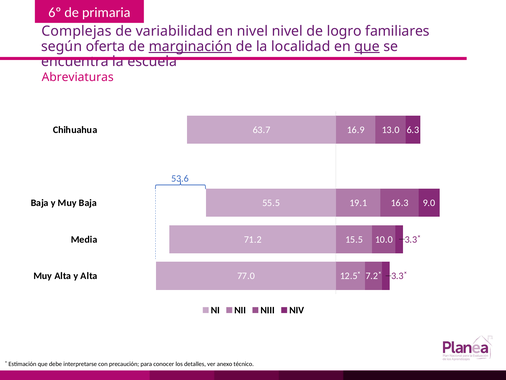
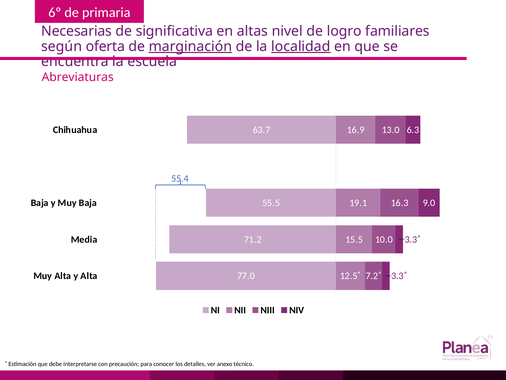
Complejas: Complejas -> Necesarias (77, 31)
variabilidad: variabilidad -> significativa (174, 31)
en nivel: nivel -> altas (252, 31)
localidad underline: none -> present (301, 46)
que underline: present -> none (367, 46)
53.6: 53.6 -> 55.4 (180, 178)
